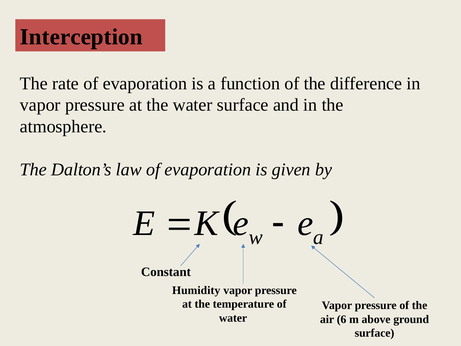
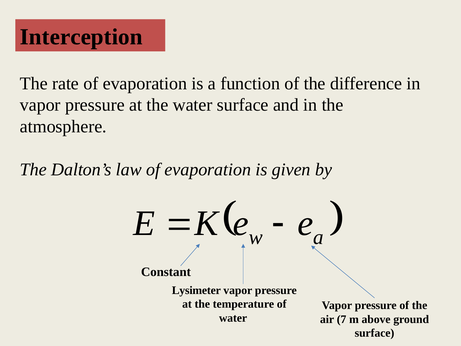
Humidity: Humidity -> Lysimeter (196, 290)
6: 6 -> 7 (342, 319)
